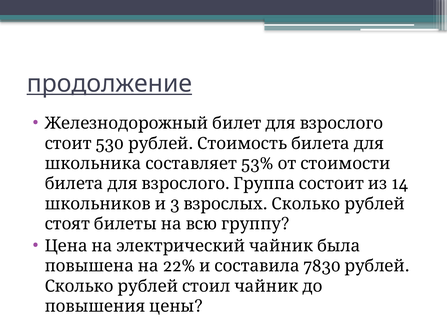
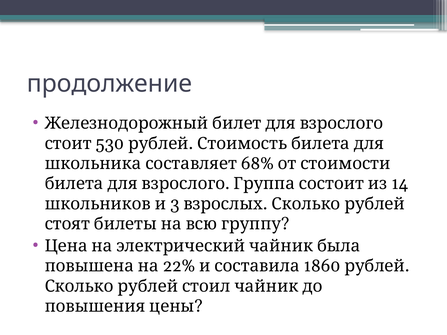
продолжение underline: present -> none (109, 84)
53%: 53% -> 68% (257, 164)
7830: 7830 -> 1860 (322, 266)
